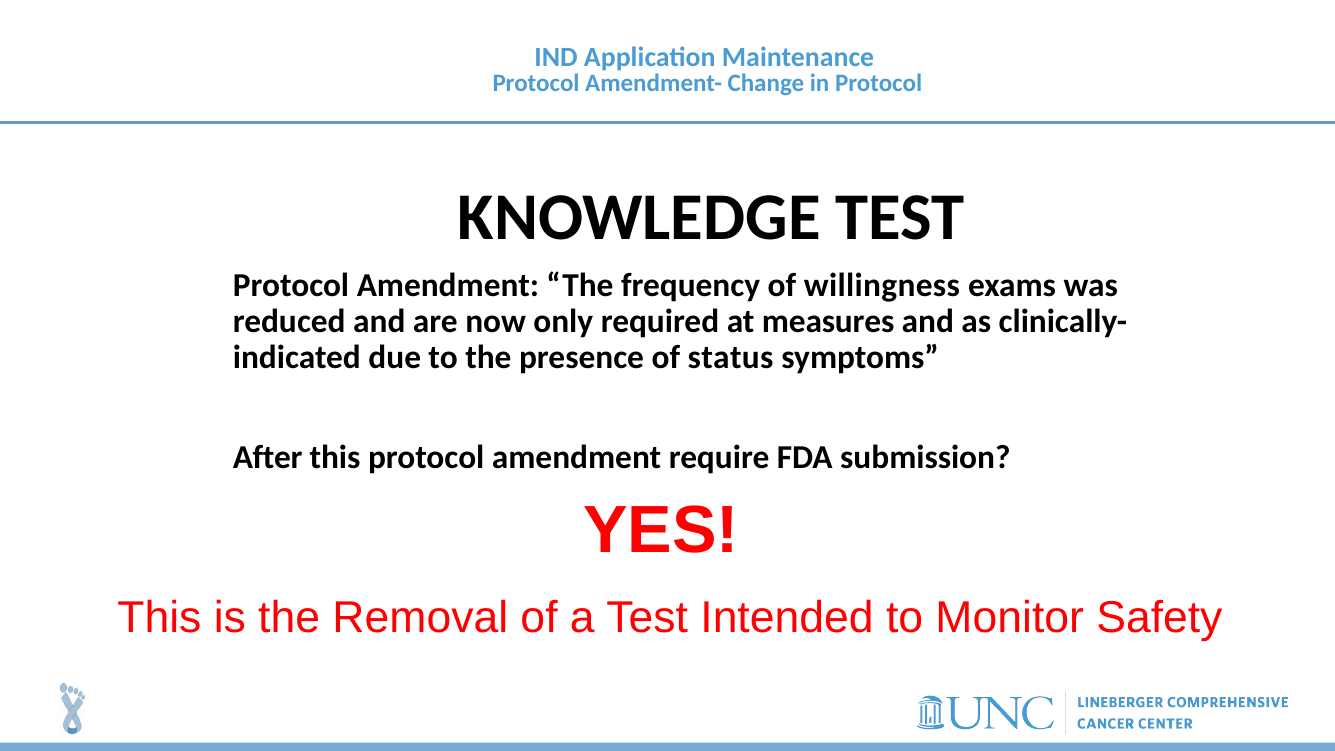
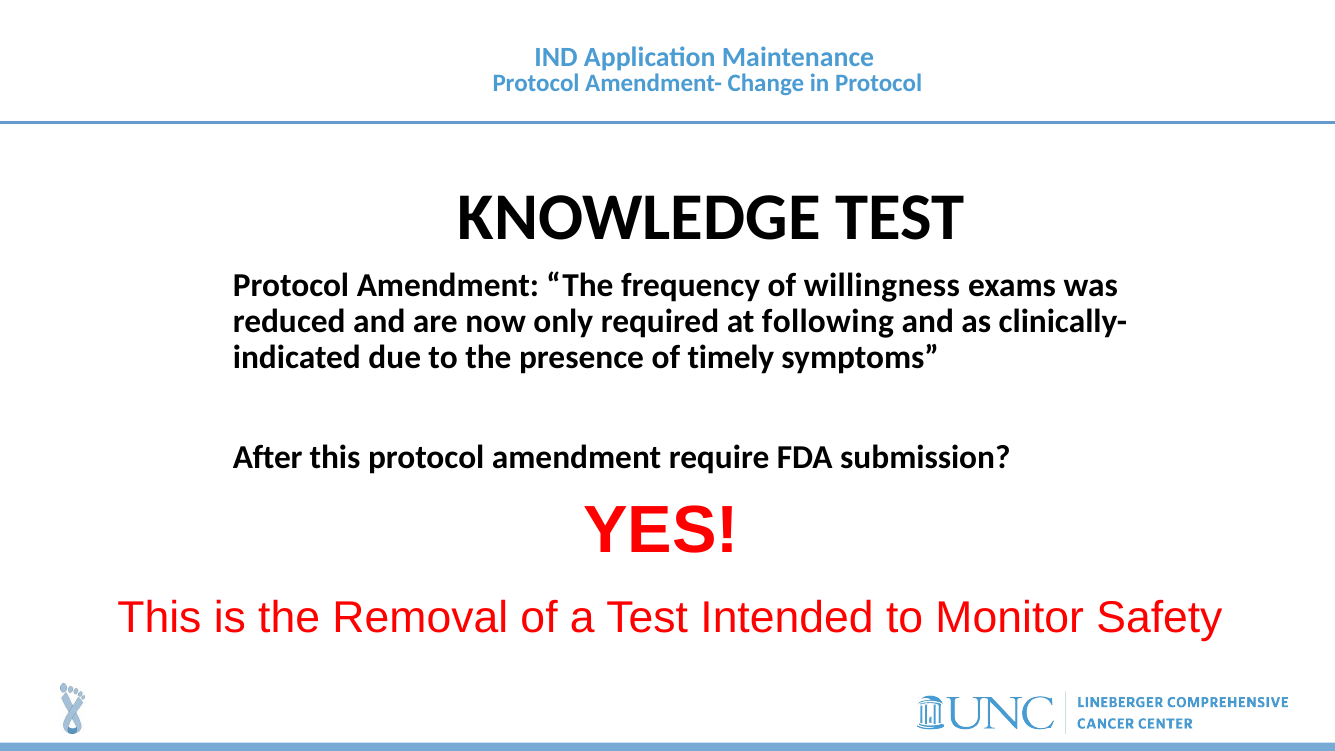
measures: measures -> following (828, 321)
status: status -> timely (731, 357)
